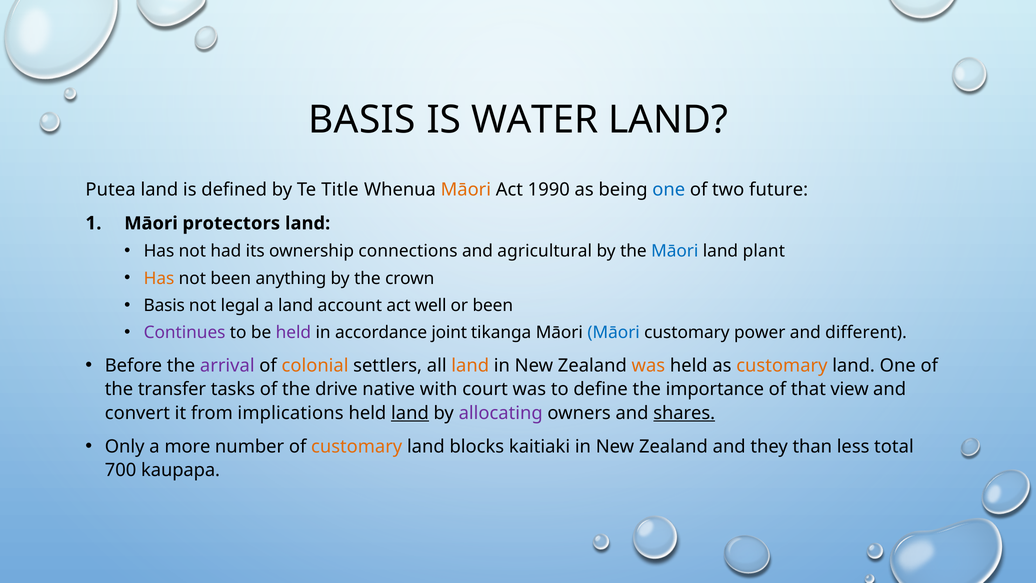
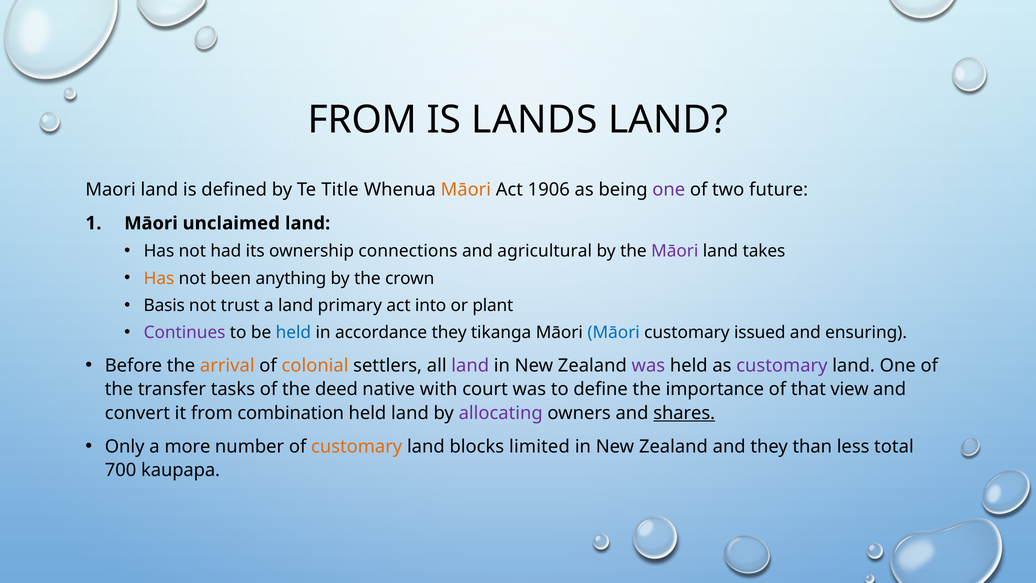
BASIS: BASIS -> FROM (362, 120)
WATER: WATER -> LANDS (534, 120)
Putea: Putea -> Maori (111, 190)
1990: 1990 -> 1906 (549, 190)
one colour: blue -> purple (669, 190)
protectors: protectors -> unclaimed (231, 223)
Māori colour: blue -> purple (675, 251)
plant: plant -> takes (764, 251)
legal: legal -> trust (240, 305)
account: account -> primary (350, 305)
well: well -> into (431, 305)
or been: been -> plant (493, 305)
held colour: purple -> blue (293, 333)
accordance joint: joint -> they (449, 333)
power: power -> issued (760, 333)
different: different -> ensuring (866, 333)
arrival colour: purple -> orange (227, 365)
land colour: orange -> purple (470, 365)
was colour: orange -> purple (648, 365)
customary colour: orange -> purple (782, 365)
drive: drive -> deed (336, 389)
implications: implications -> combination (291, 413)
land underline: present -> none (410, 413)
kaitiaki: kaitiaki -> limited (539, 446)
